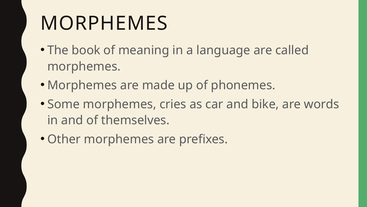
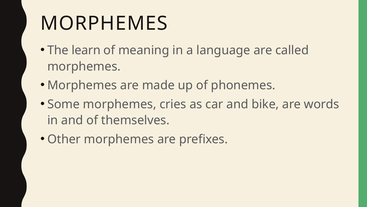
book: book -> learn (86, 50)
